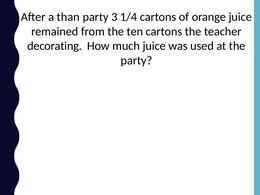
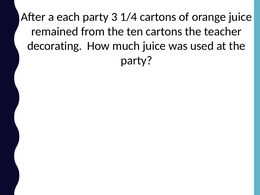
than: than -> each (68, 17)
